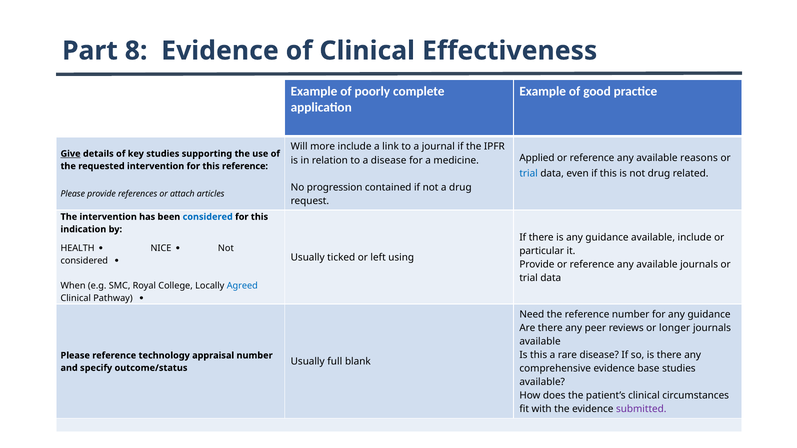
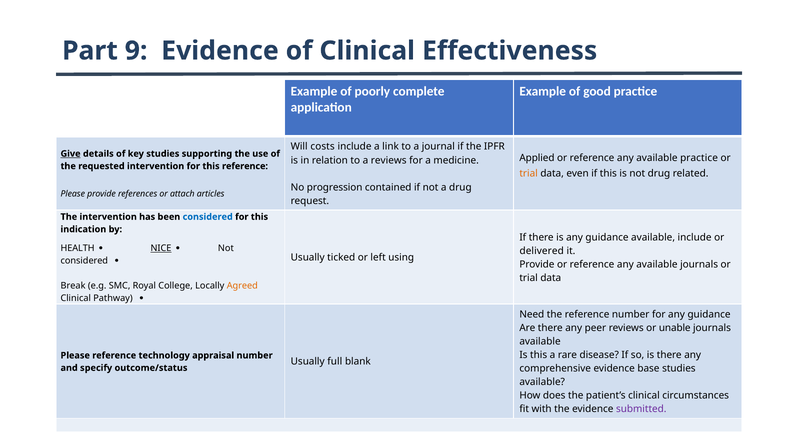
8: 8 -> 9 (136, 51)
more: more -> costs (323, 147)
available reasons: reasons -> practice (699, 158)
a disease: disease -> reviews (389, 160)
trial colour: blue -> orange (529, 173)
NICE underline: none -> present (161, 249)
particular: particular -> delivered (542, 251)
When: When -> Break (73, 286)
Agreed colour: blue -> orange (242, 286)
longer: longer -> unable (675, 328)
